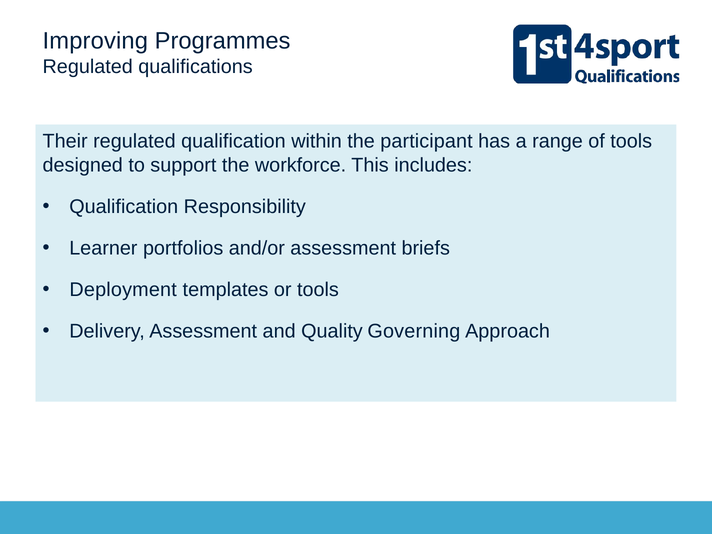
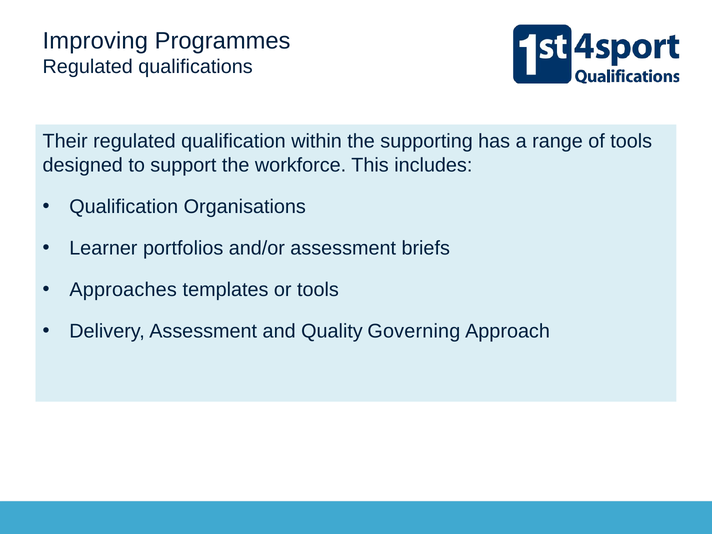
participant: participant -> supporting (427, 141)
Responsibility: Responsibility -> Organisations (245, 207)
Deployment: Deployment -> Approaches (123, 290)
